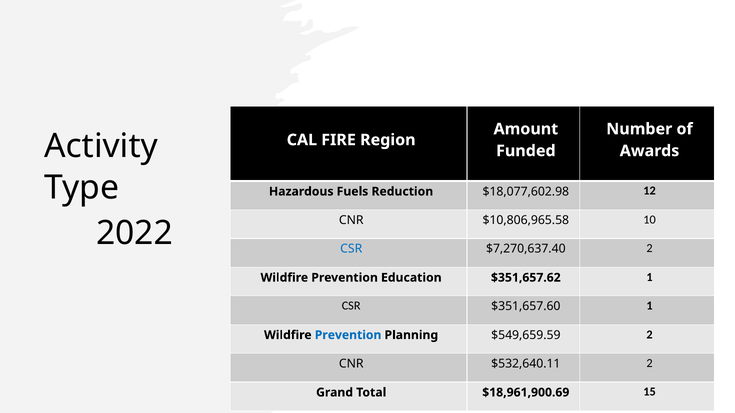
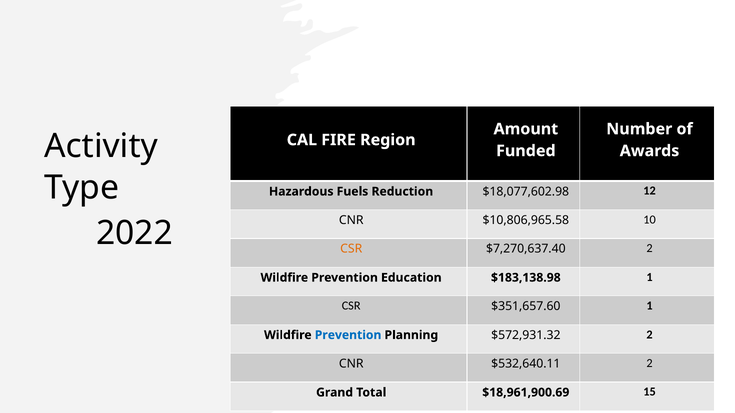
CSR colour: blue -> orange (351, 249)
$351,657.62: $351,657.62 -> $183,138.98 (526, 278)
$549,659.59: $549,659.59 -> $572,931.32 (526, 335)
